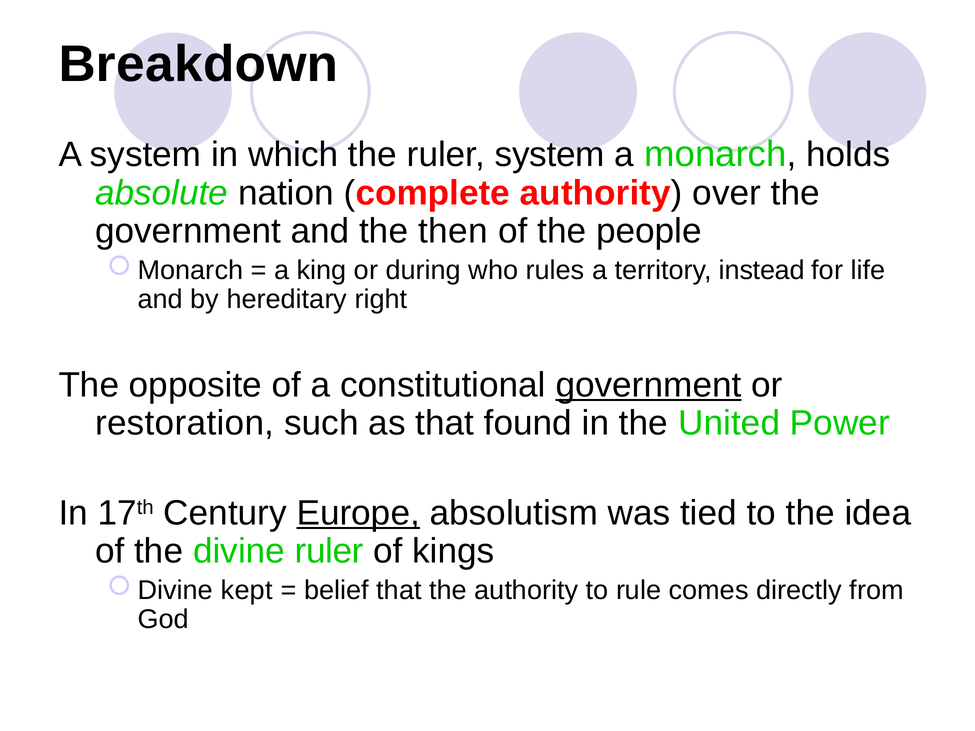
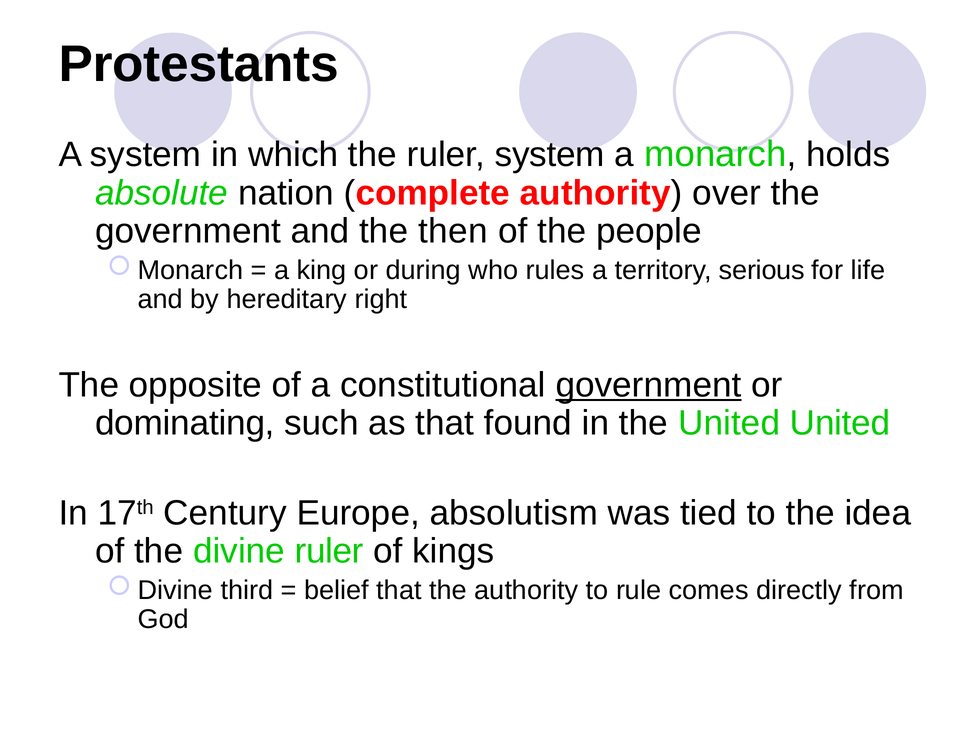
Breakdown: Breakdown -> Protestants (199, 65)
instead: instead -> serious (762, 270)
restoration: restoration -> dominating (185, 423)
United Power: Power -> United (840, 423)
Europe underline: present -> none (358, 513)
kept: kept -> third (247, 590)
